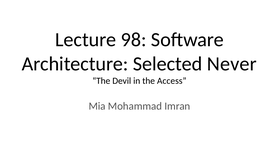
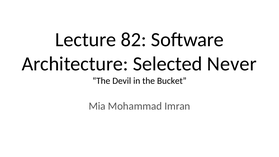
98: 98 -> 82 (134, 40)
Access: Access -> Bucket (172, 81)
